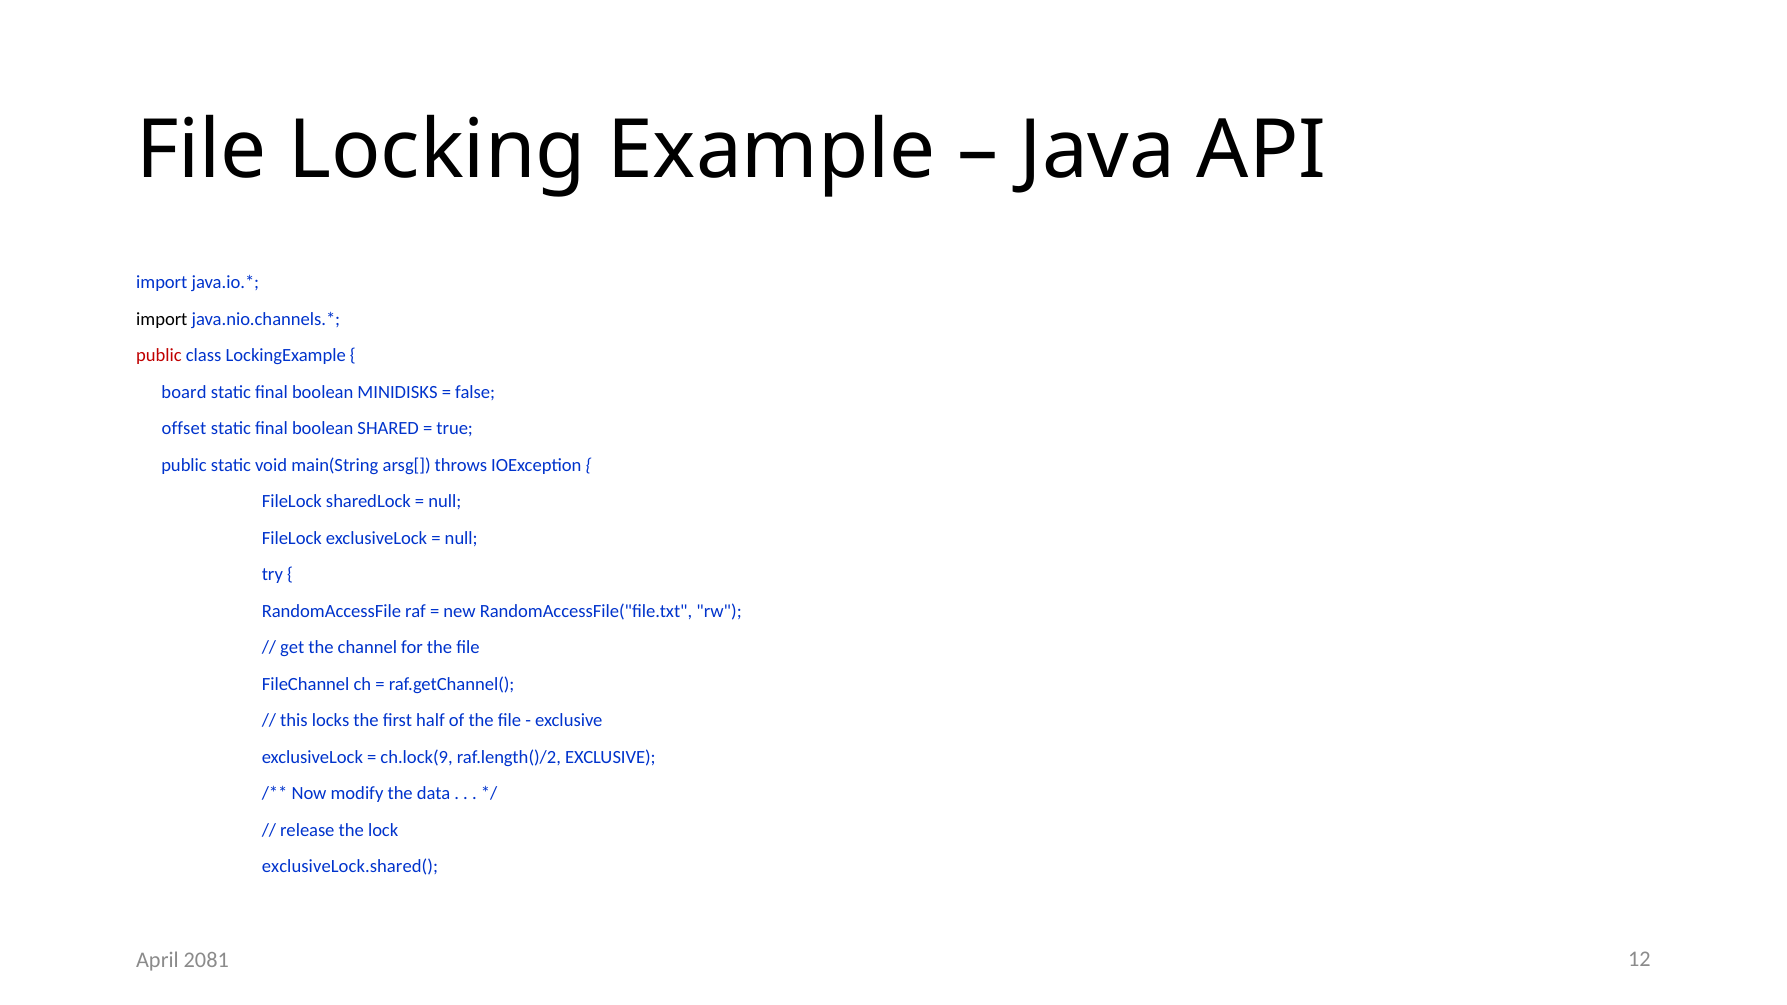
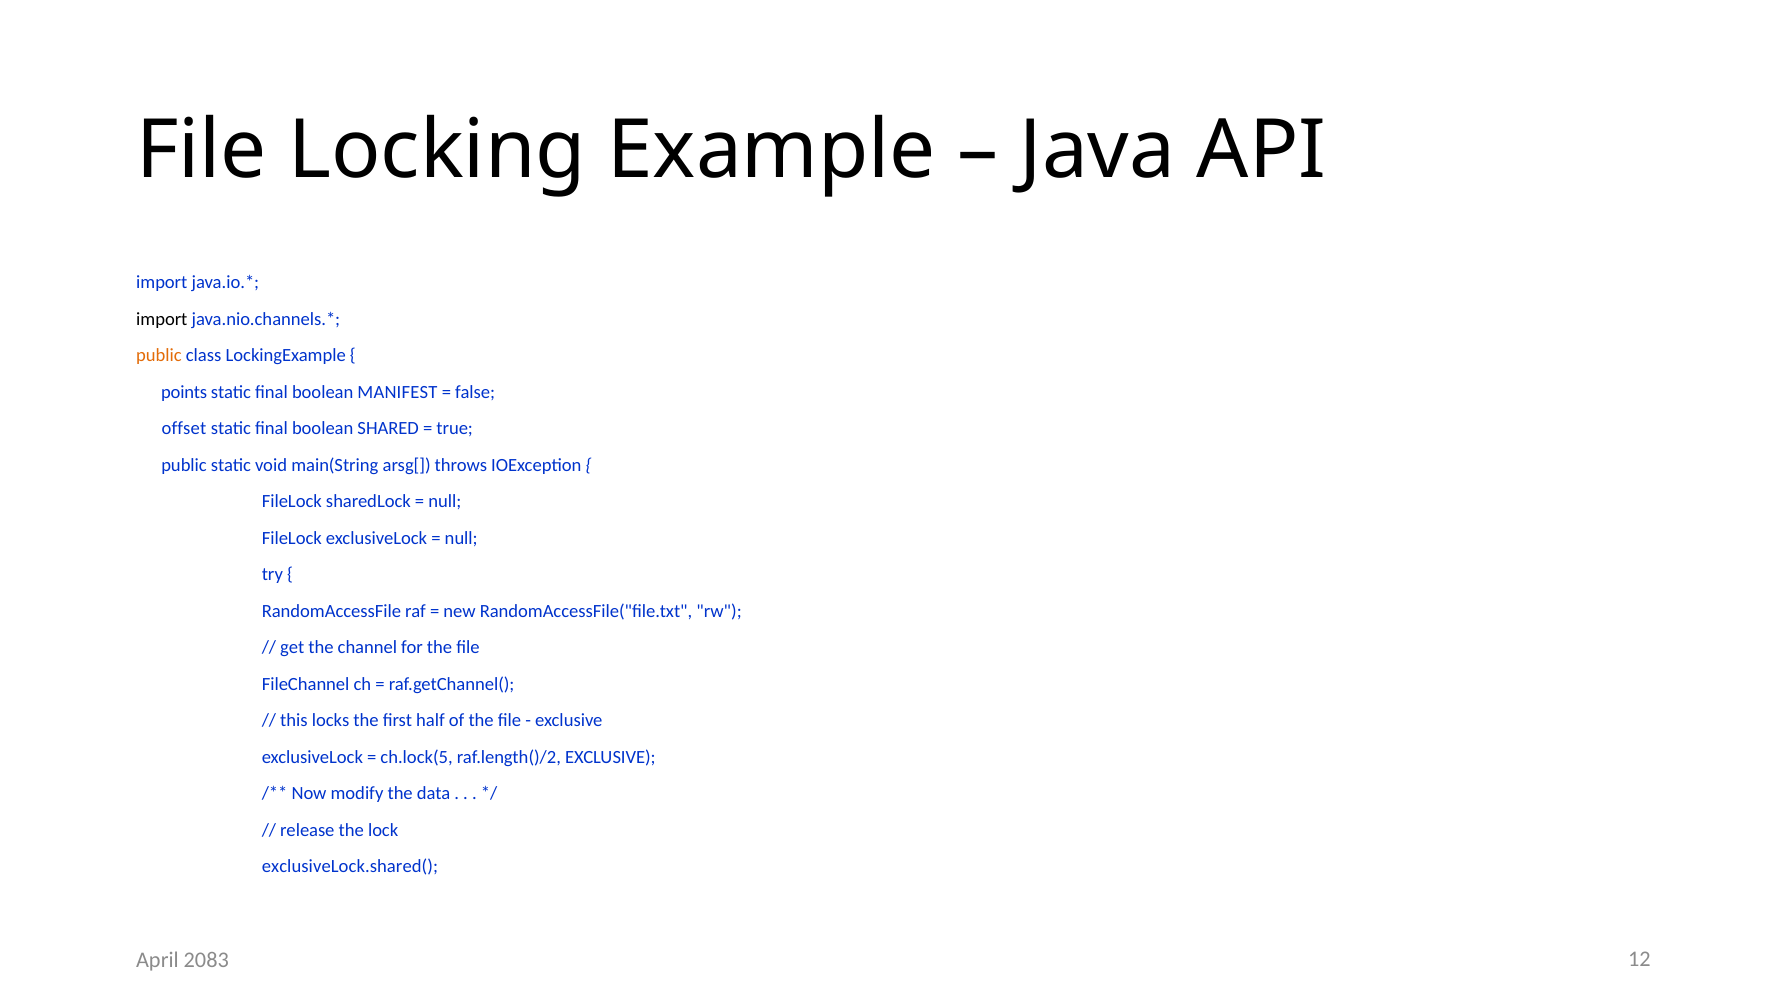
public colour: red -> orange (159, 355)
board: board -> points (184, 392)
MINIDISKS: MINIDISKS -> MANIFEST (397, 392)
ch.lock(9: ch.lock(9 -> ch.lock(5 (417, 757)
2081: 2081 -> 2083 (206, 960)
